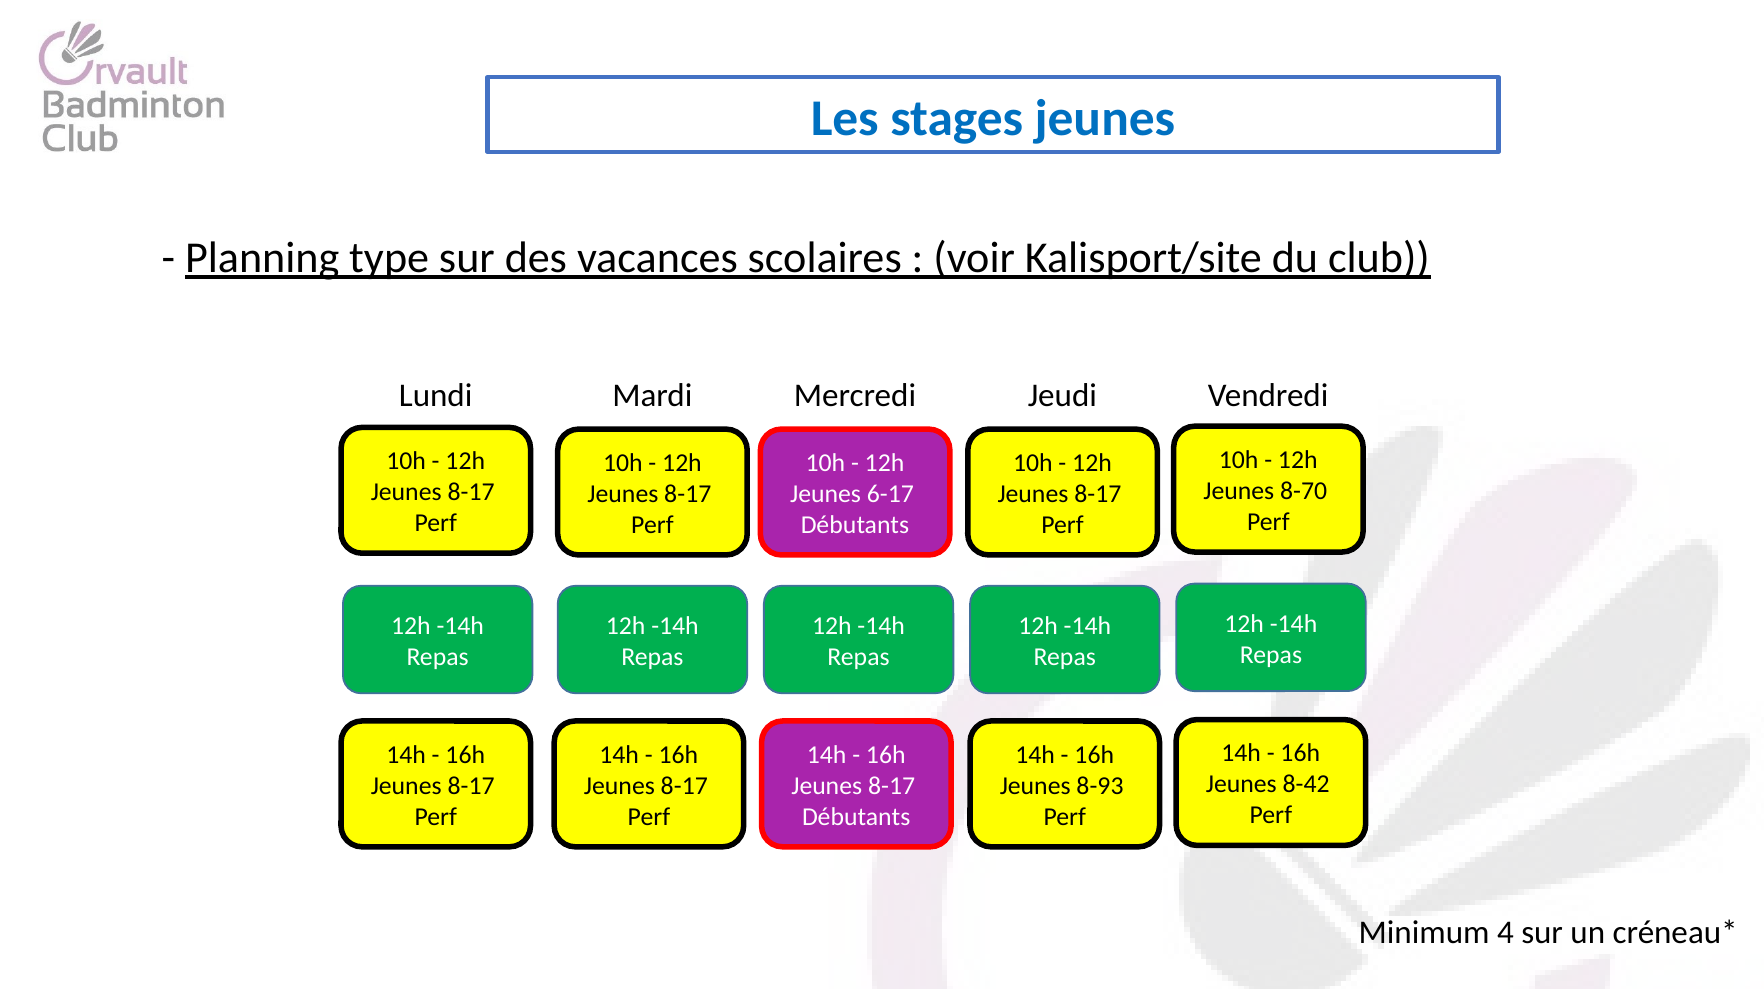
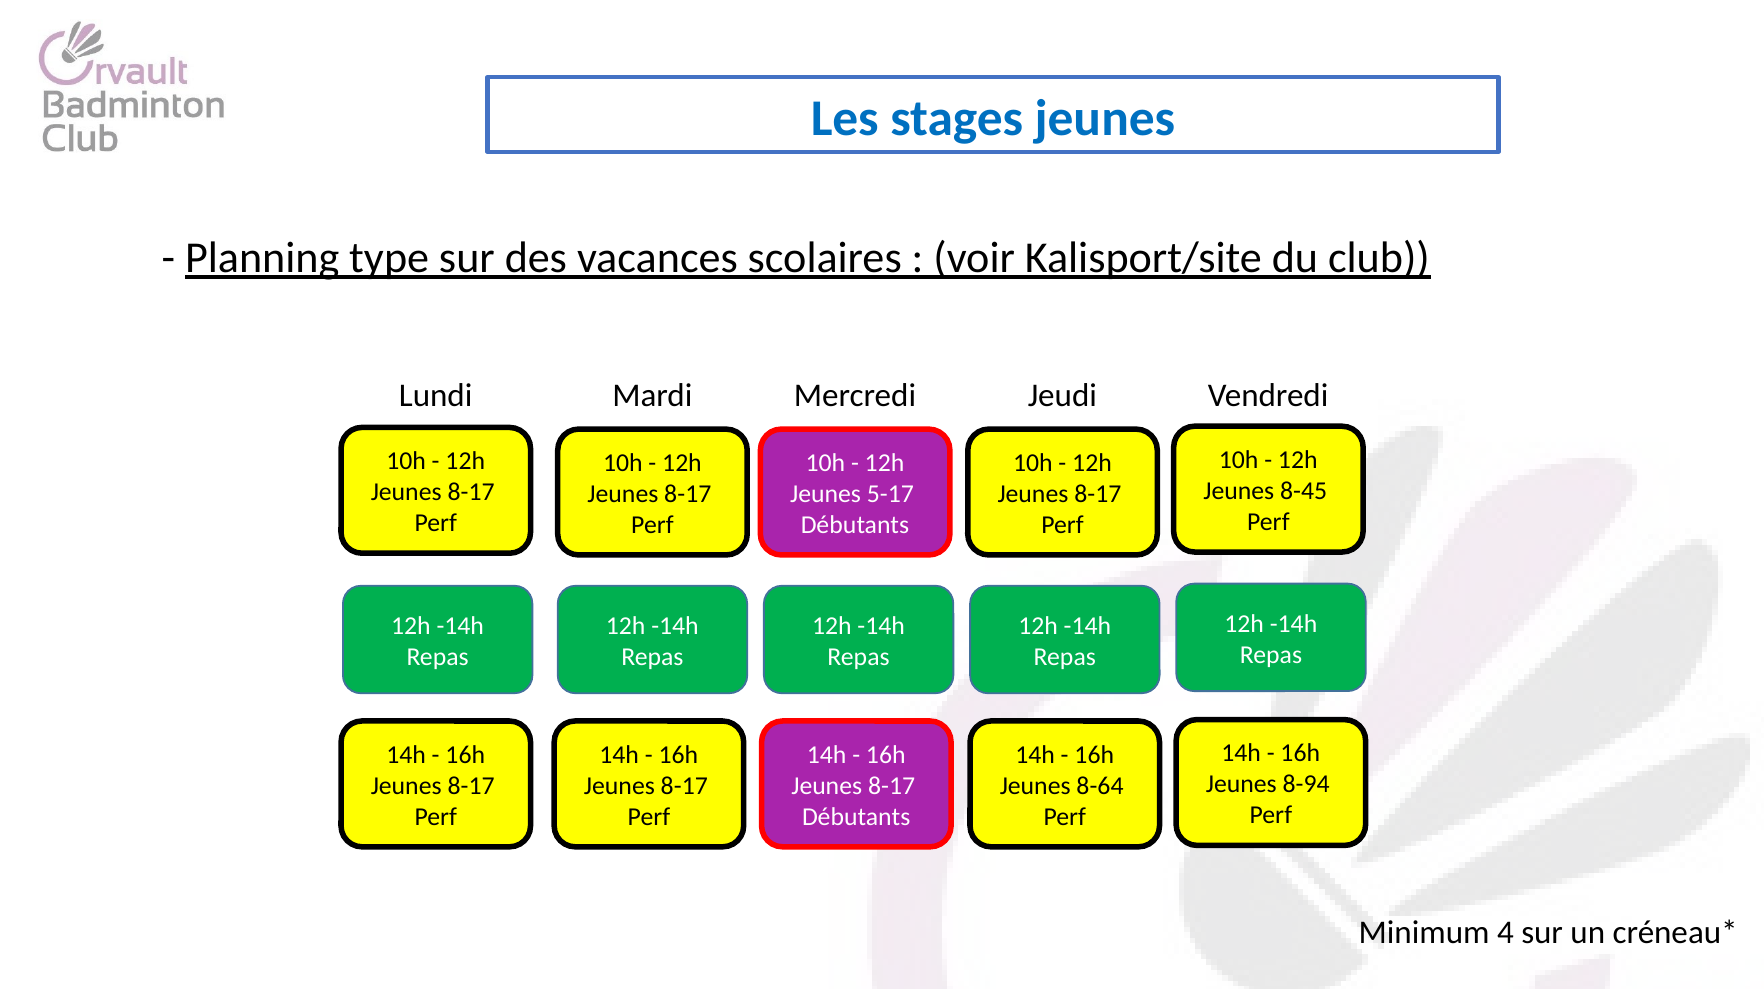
8-70: 8-70 -> 8-45 (1304, 491)
6-17: 6-17 -> 5-17 (890, 494)
8-42: 8-42 -> 8-94 (1306, 784)
8-93: 8-93 -> 8-64 (1100, 786)
